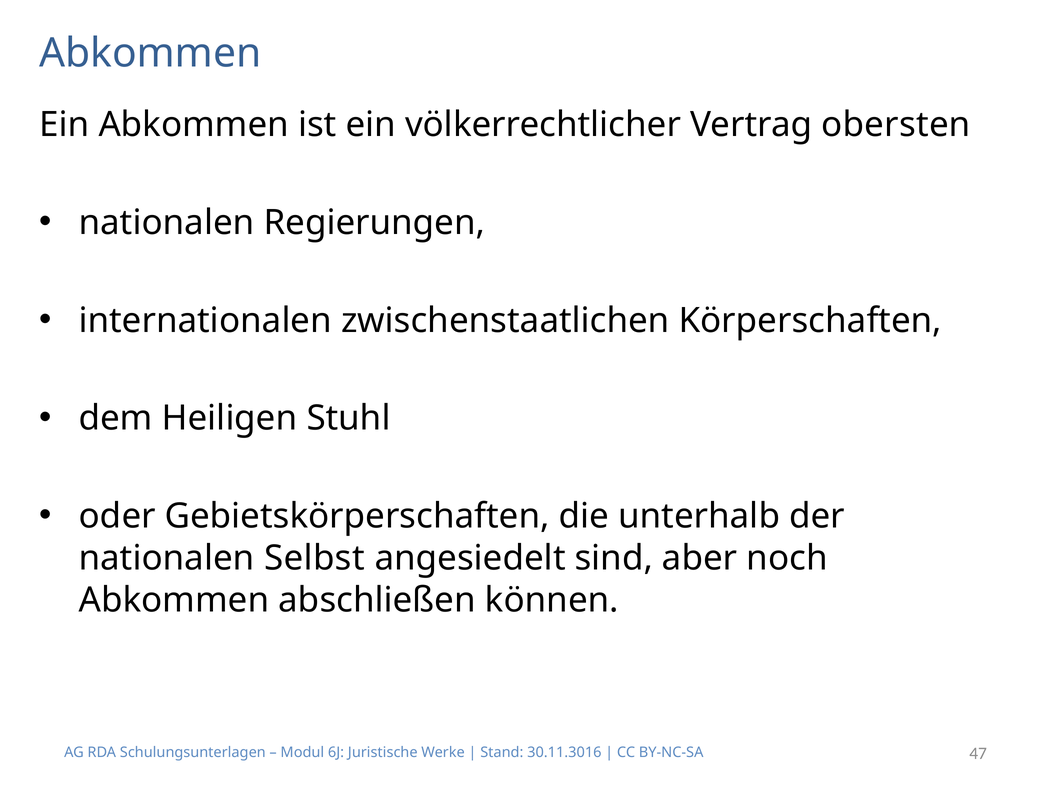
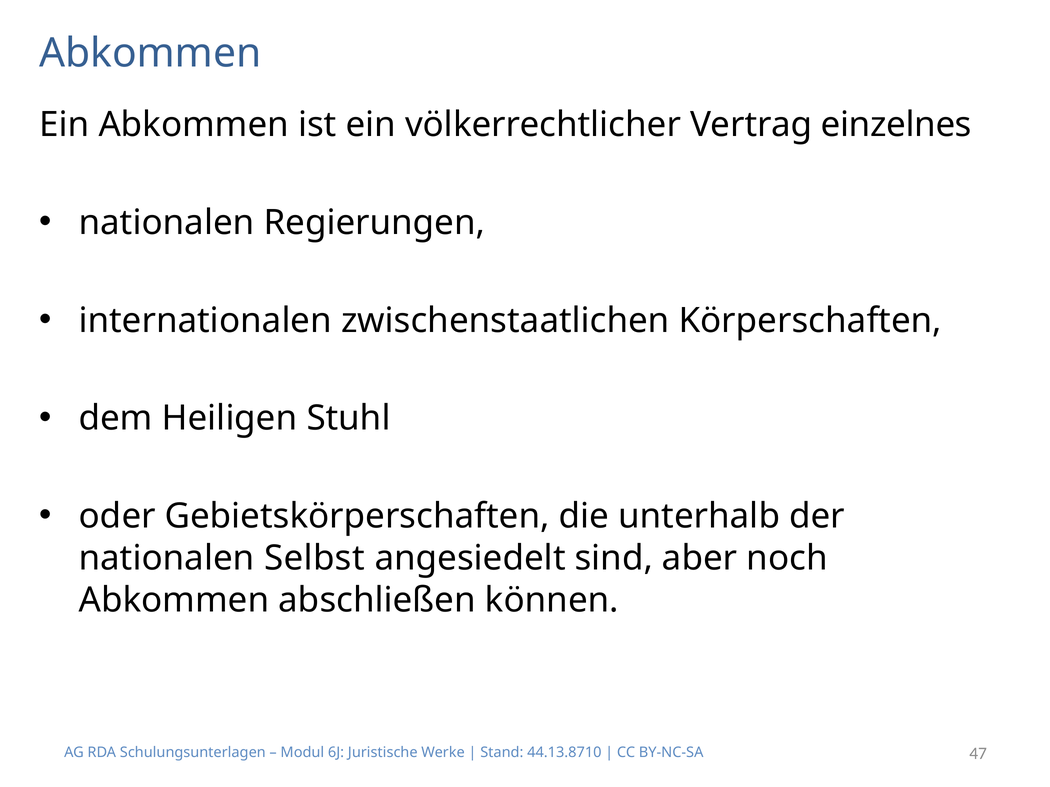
obersten: obersten -> einzelnes (896, 125)
30.11.3016: 30.11.3016 -> 44.13.8710 (564, 753)
